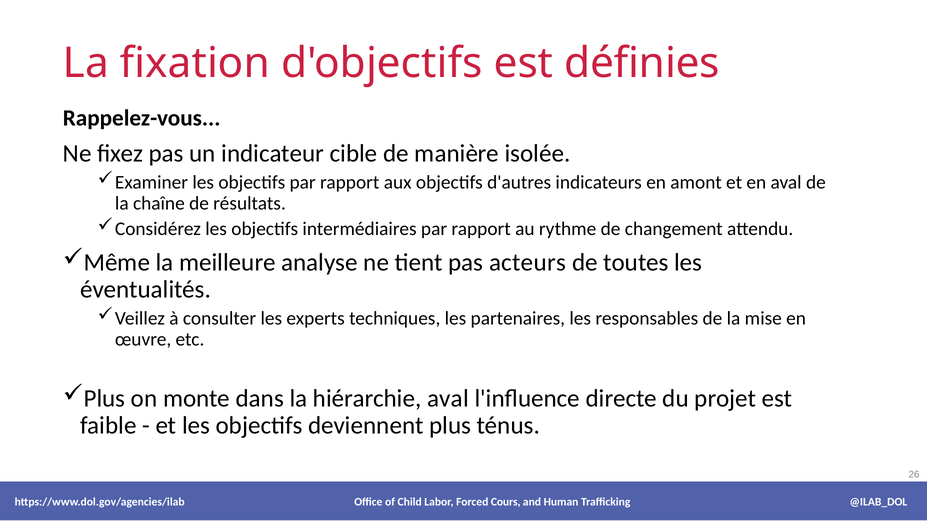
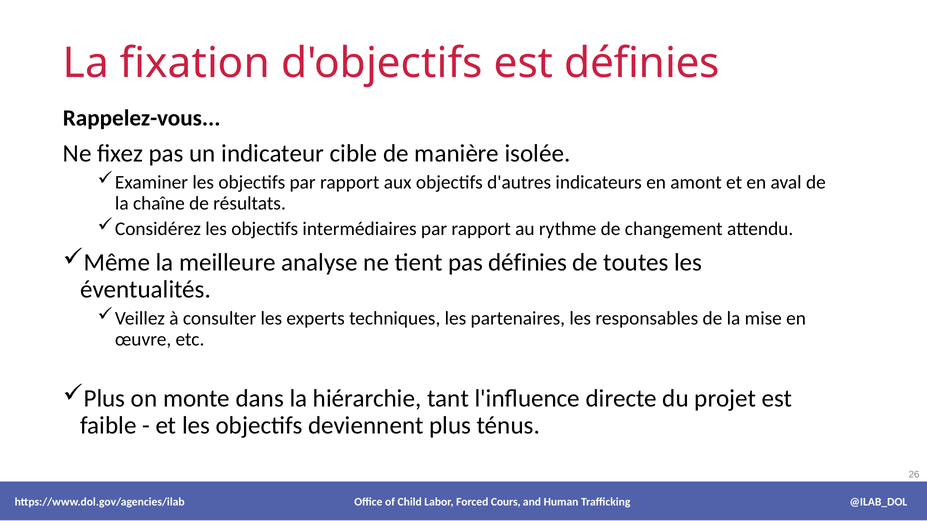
pas acteurs: acteurs -> définies (528, 263)
hiérarchie aval: aval -> tant (448, 399)
